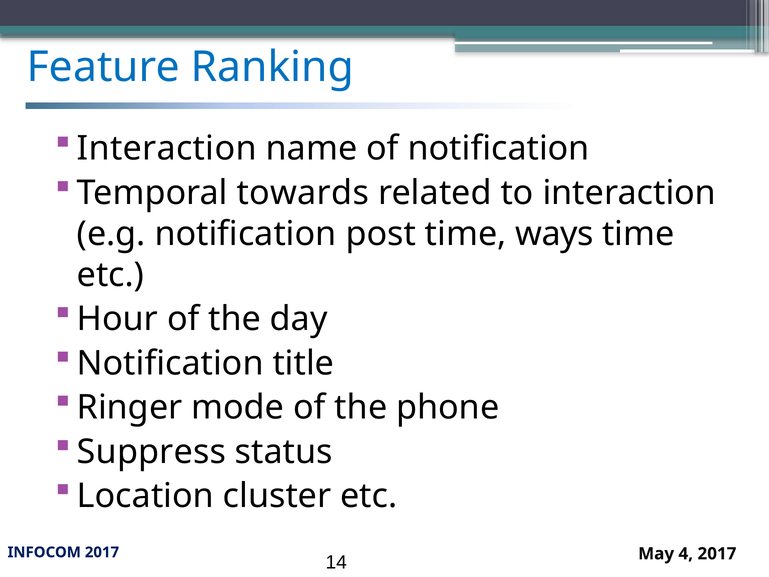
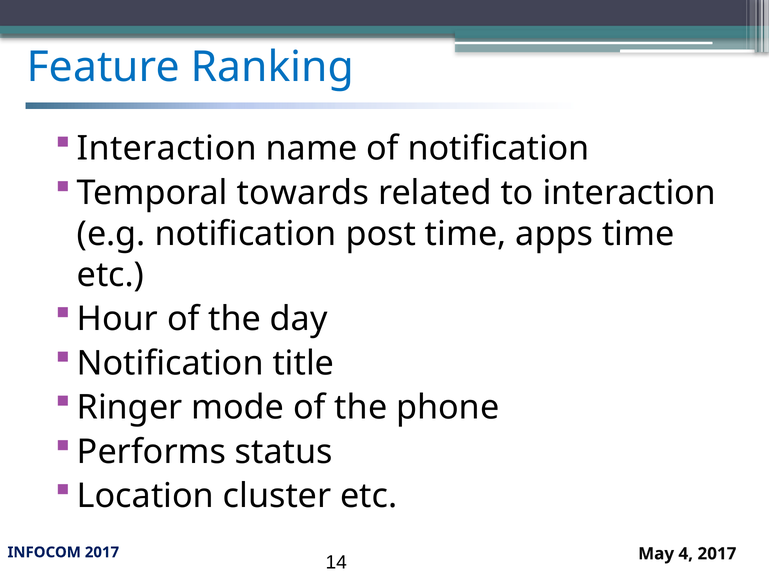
ways: ways -> apps (554, 234)
Suppress: Suppress -> Performs (151, 452)
